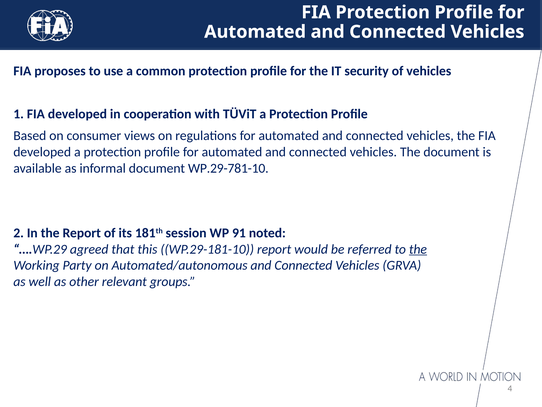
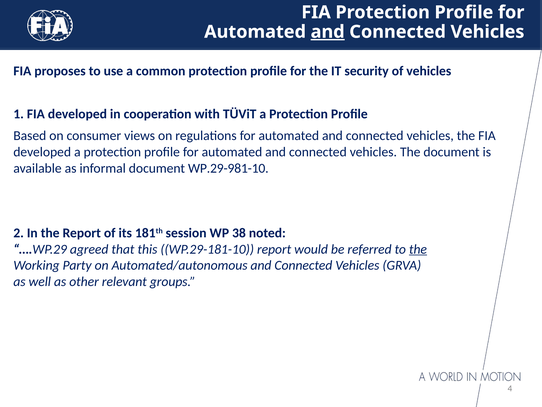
and underline: none -> present (328, 32)
WP.29-781-10: WP.29-781-10 -> WP.29-981-10 (228, 168)
91: 91 -> 38 (239, 233)
